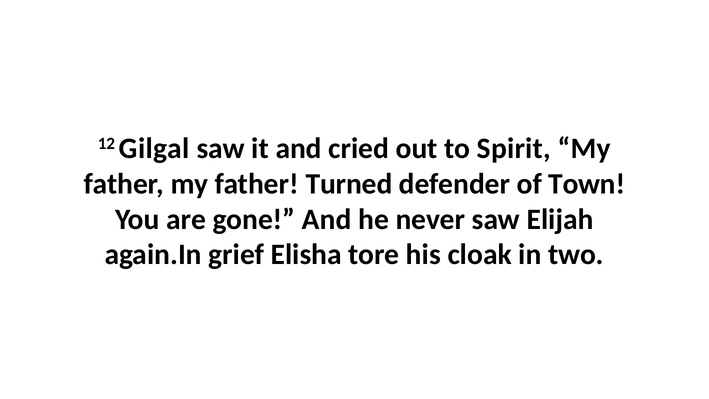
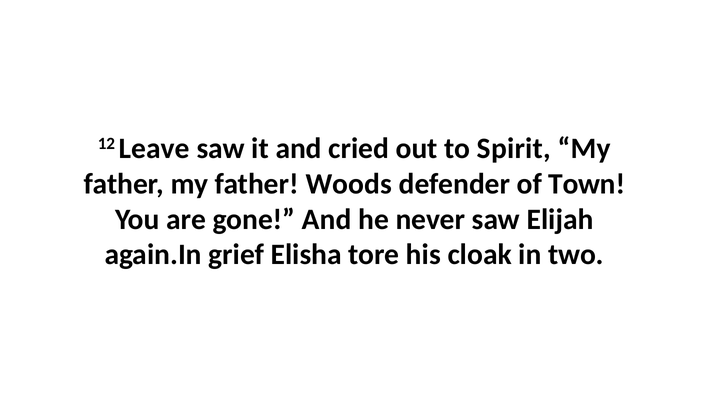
Gilgal: Gilgal -> Leave (154, 148)
Turned: Turned -> Woods (349, 184)
